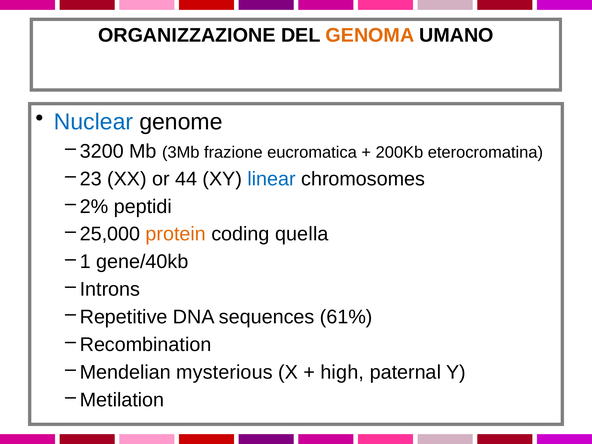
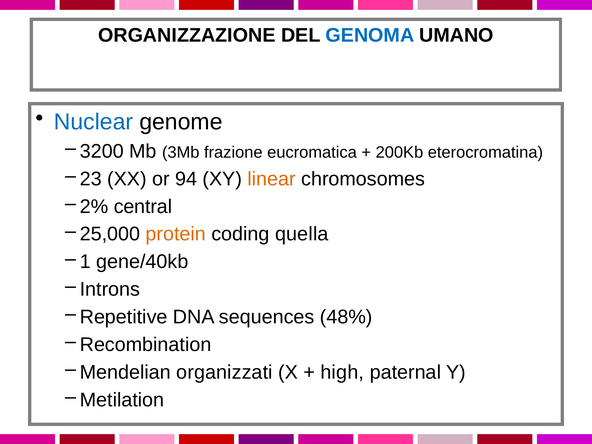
GENOMA colour: orange -> blue (370, 35)
44: 44 -> 94 (186, 179)
linear colour: blue -> orange (272, 179)
peptidi: peptidi -> central (143, 206)
61%: 61% -> 48% (346, 317)
mysterious: mysterious -> organizzati (224, 372)
